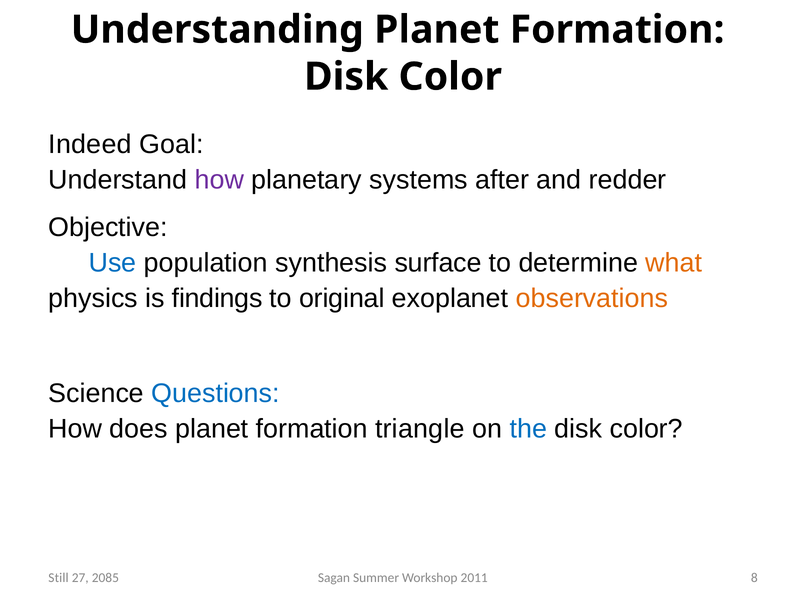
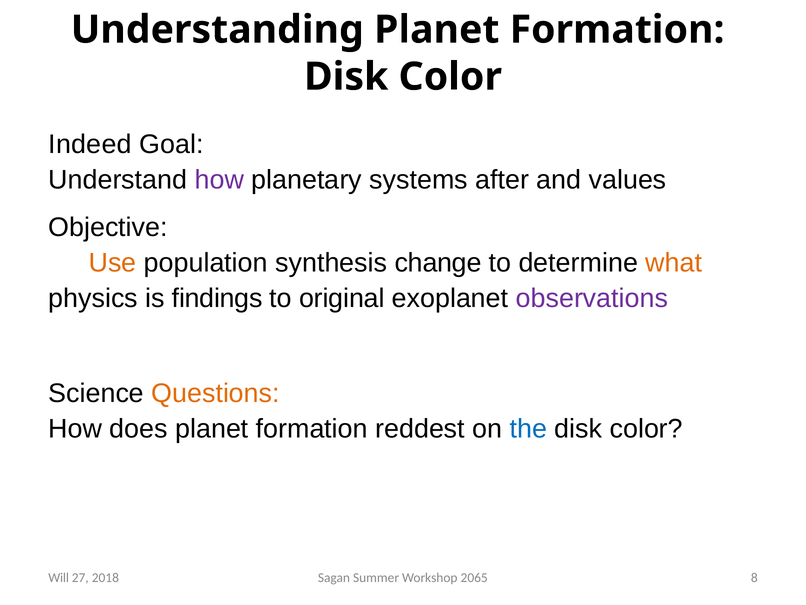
redder: redder -> values (628, 180)
Use colour: blue -> orange (113, 263)
surface: surface -> change (438, 263)
observations colour: orange -> purple (592, 298)
Questions colour: blue -> orange (216, 393)
triangle: triangle -> reddest (420, 428)
2011: 2011 -> 2065 (474, 577)
Still: Still -> Will (59, 577)
2085: 2085 -> 2018 (105, 577)
